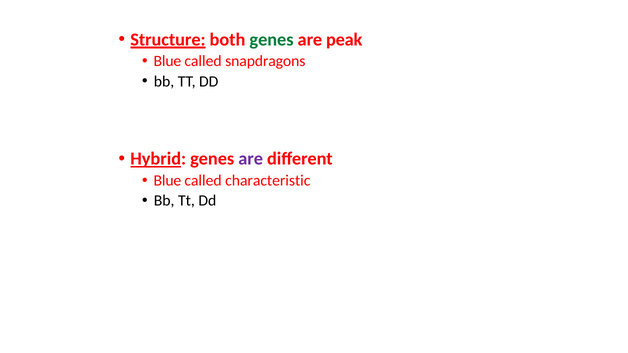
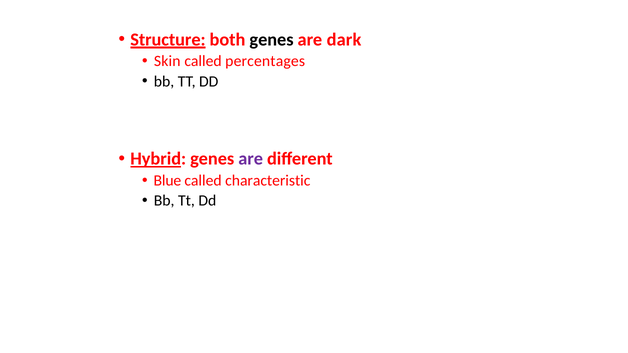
genes colour: green -> black (272, 40)
peak: peak -> dark (344, 40)
Blue: Blue -> Skin (167, 61)
snapdragons: snapdragons -> percentages (265, 61)
